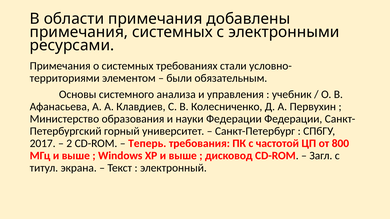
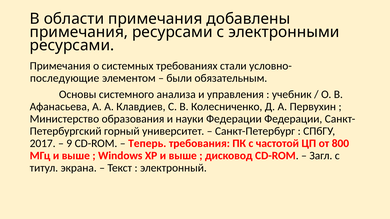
примечания системных: системных -> ресурсами (172, 32)
территориями: территориями -> последующие (65, 78)
2: 2 -> 9 (69, 144)
